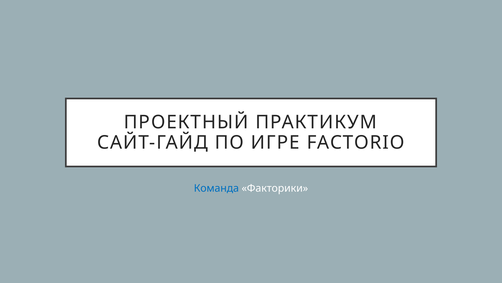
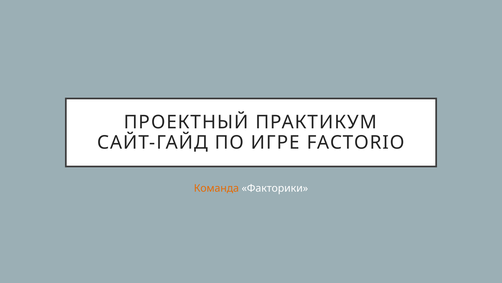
Команда colour: blue -> orange (216, 188)
